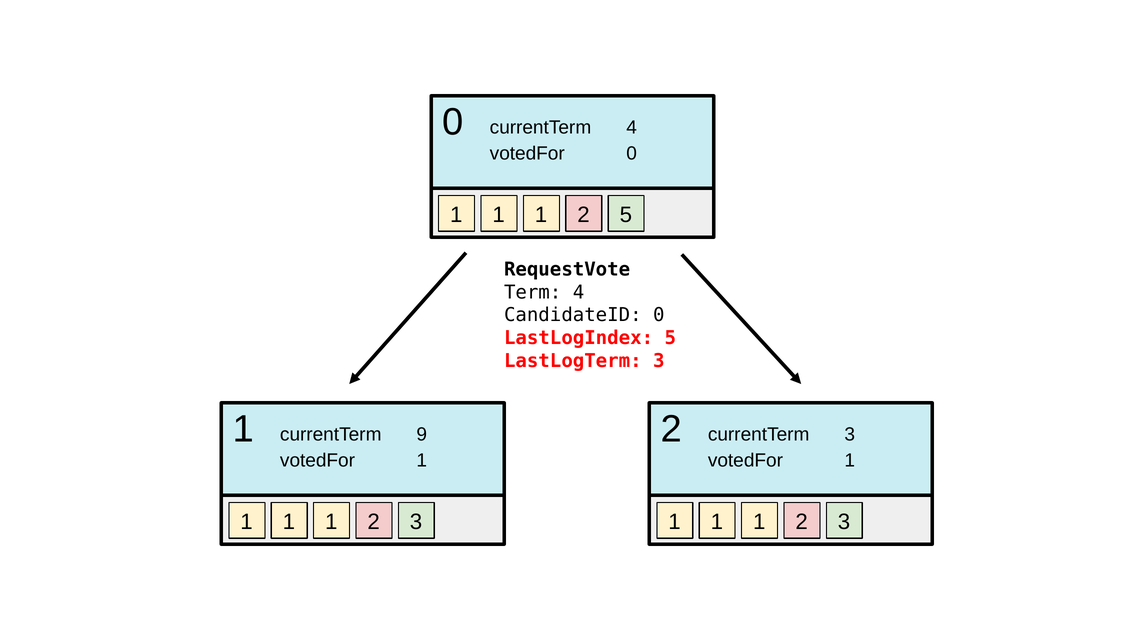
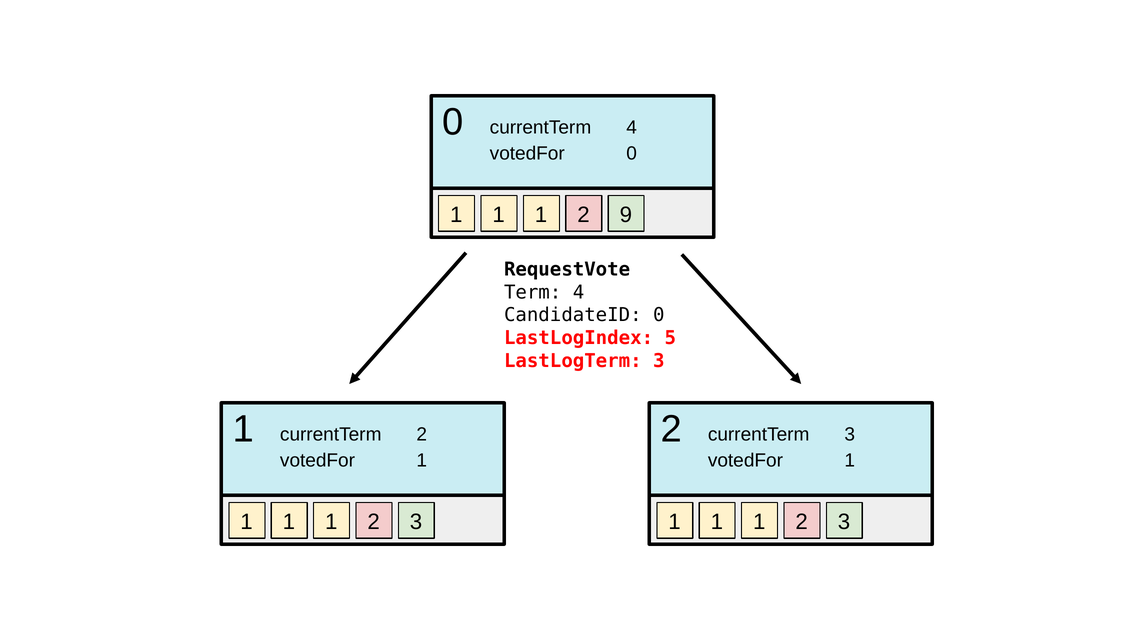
2 5: 5 -> 9 (626, 215)
9: 9 -> 2 (422, 434)
